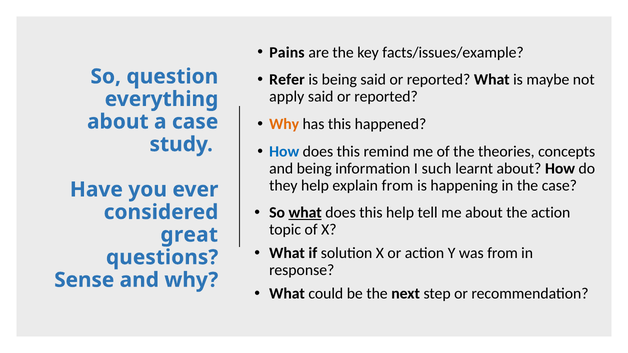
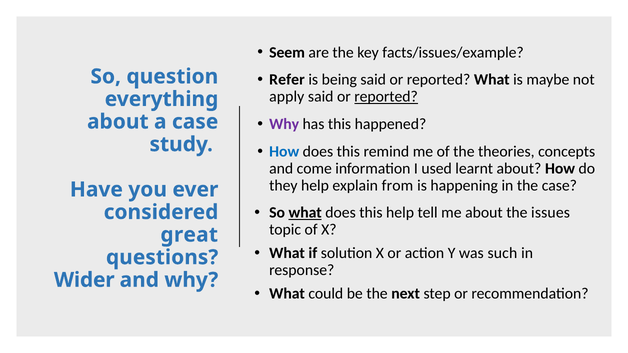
Pains: Pains -> Seem (287, 52)
reported underline: none -> present (386, 97)
Why colour: orange -> purple (284, 124)
and being: being -> come (314, 169)
such: such -> used (437, 169)
the action: action -> issues (551, 213)
was from: from -> such (502, 253)
Sense: Sense -> Wider (84, 280)
